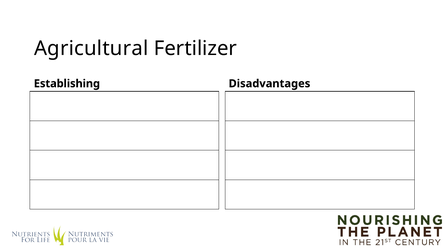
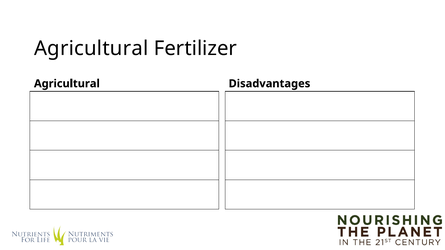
Establishing: Establishing -> Agricultural (67, 84)
